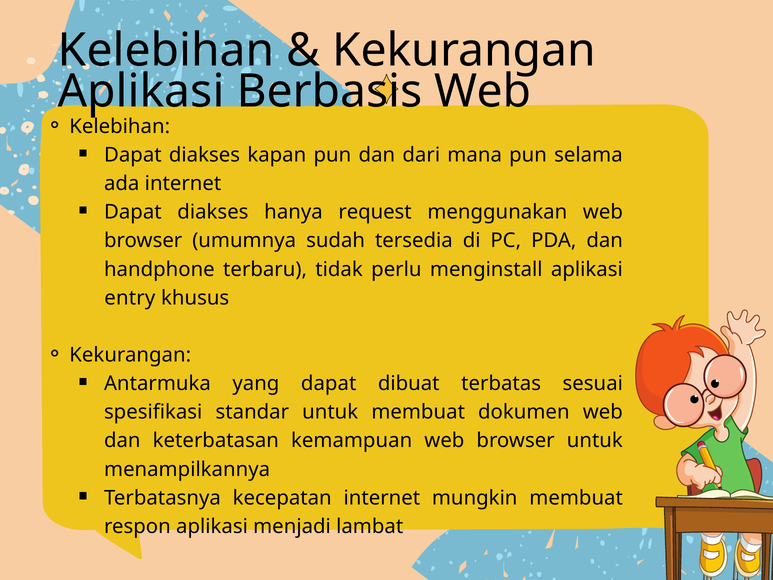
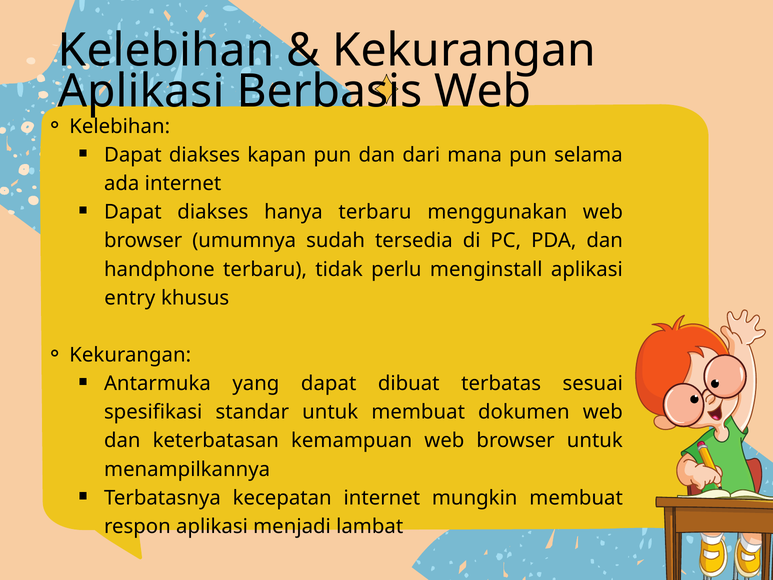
hanya request: request -> terbaru (375, 212)
